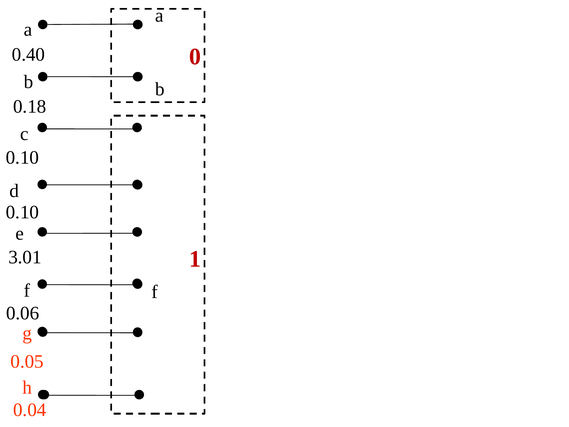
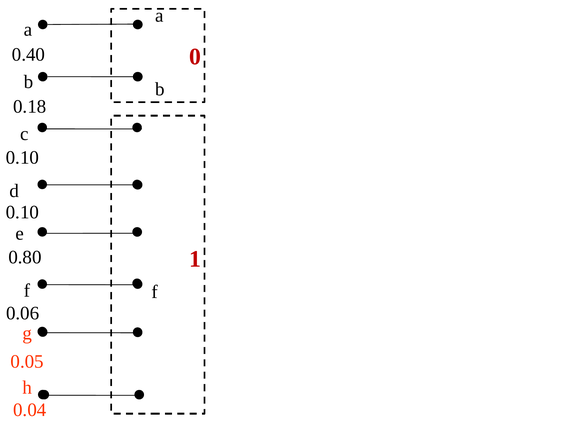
3.01: 3.01 -> 0.80 (25, 257)
